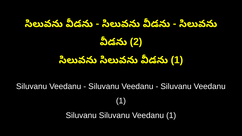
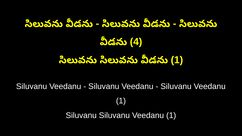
2: 2 -> 4 (136, 42)
